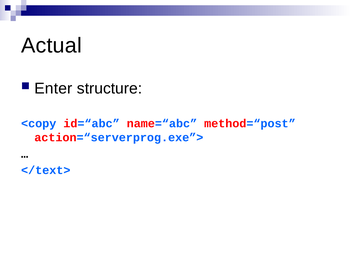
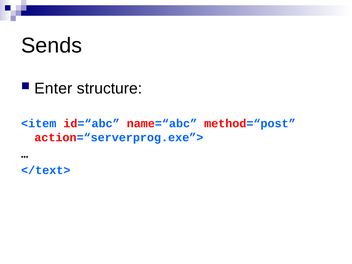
Actual: Actual -> Sends (52, 45)
<copy: <copy -> <item (39, 123)
